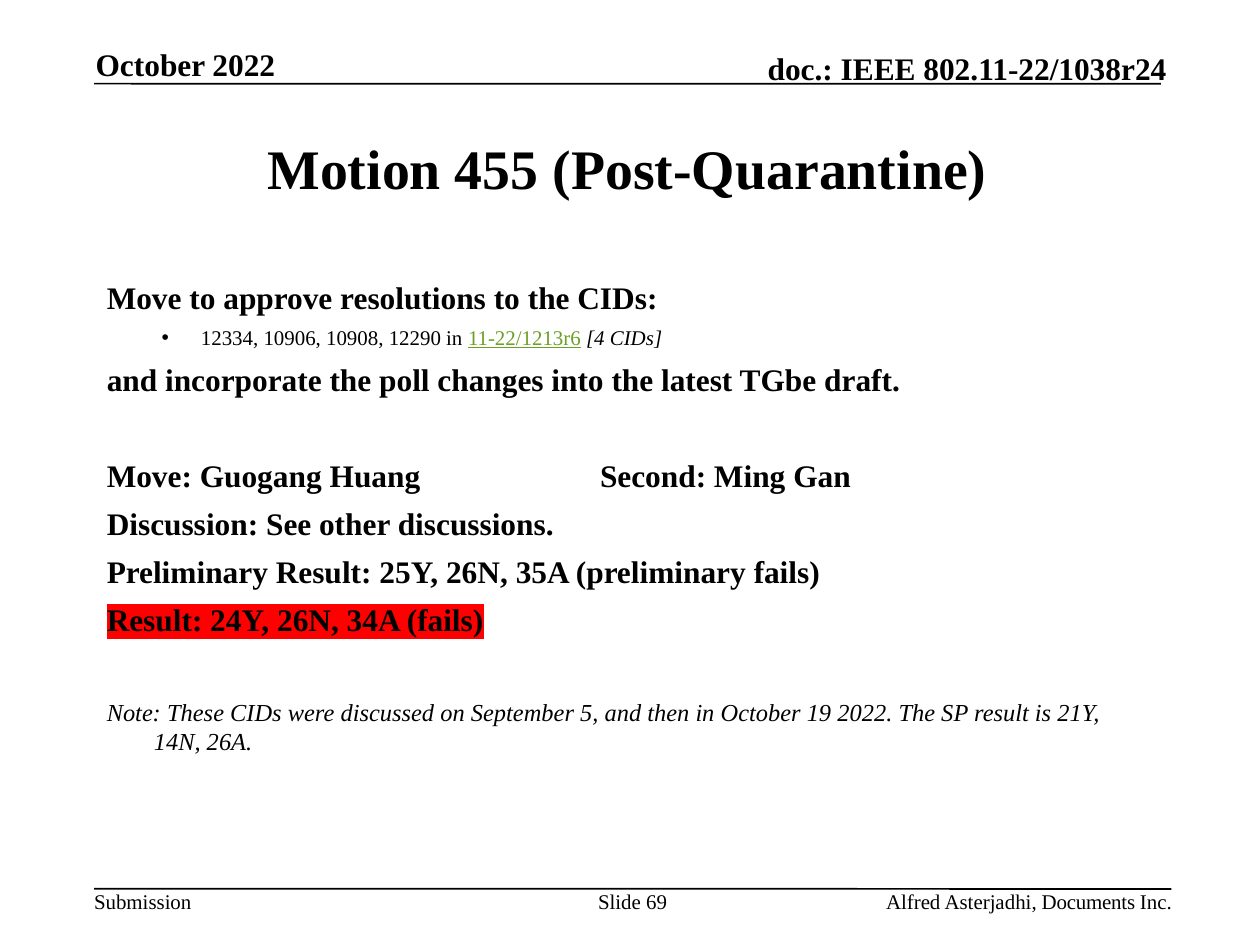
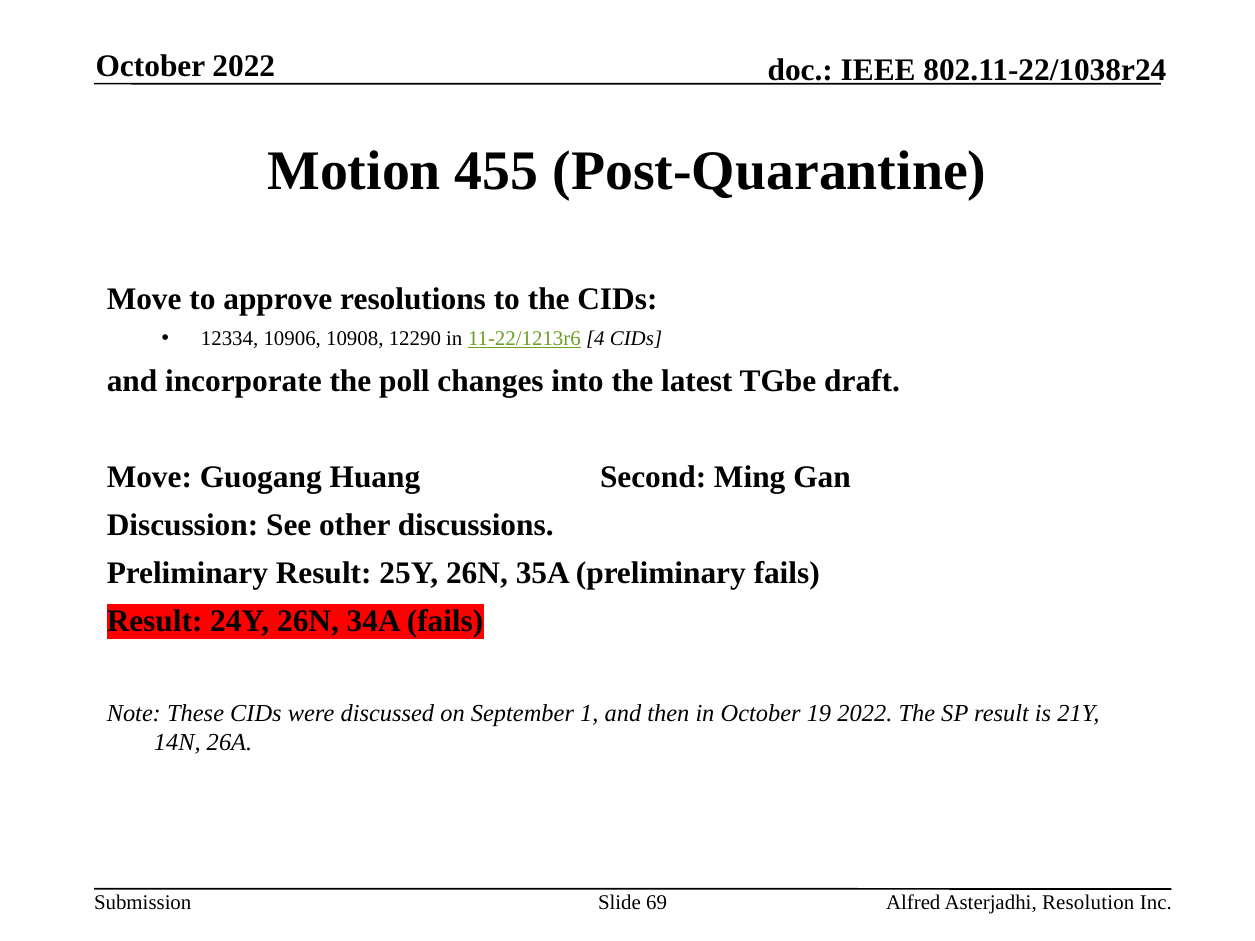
5: 5 -> 1 (589, 713)
Documents: Documents -> Resolution (1088, 903)
